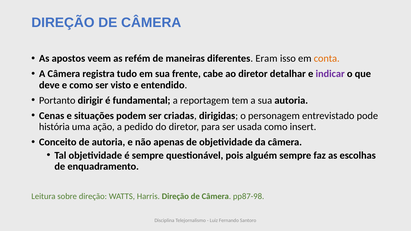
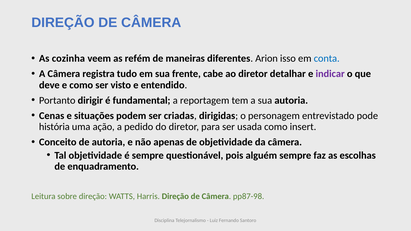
apostos: apostos -> cozinha (68, 59)
Eram: Eram -> Arion (267, 59)
conta colour: orange -> blue (327, 59)
